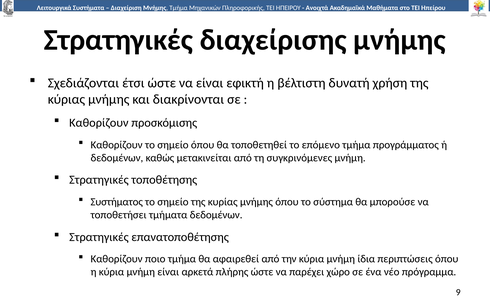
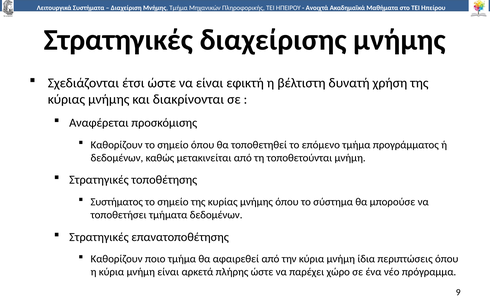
Καθορίζουν: Καθορίζουν -> Αναφέρεται (99, 123)
συγκρινόμενες: συγκρινόμενες -> τοποθετούνται (299, 158)
